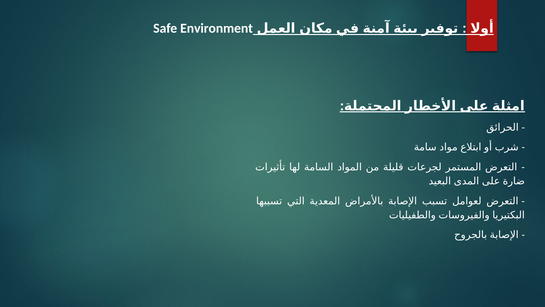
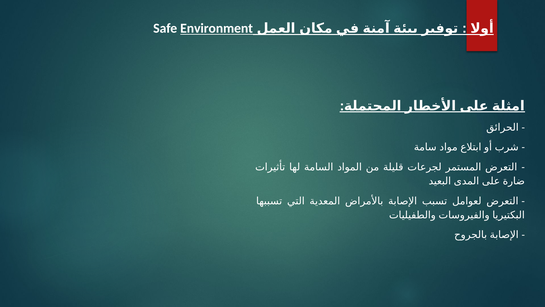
Environment underline: none -> present (217, 28)
